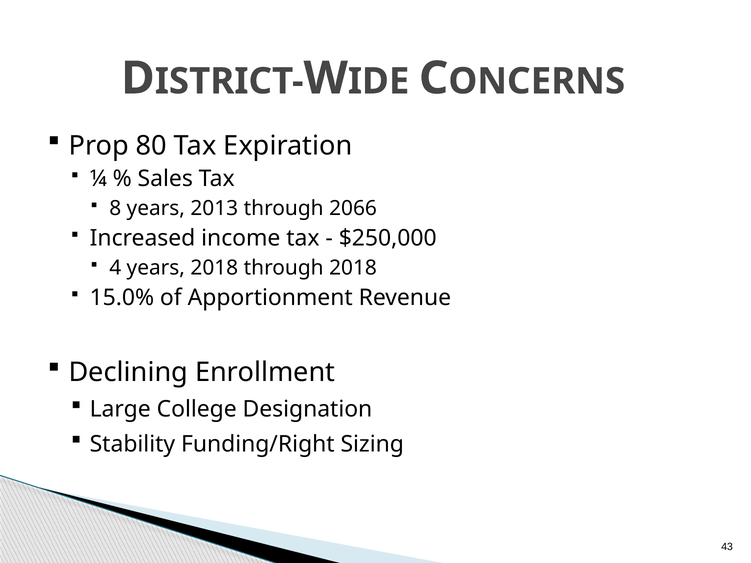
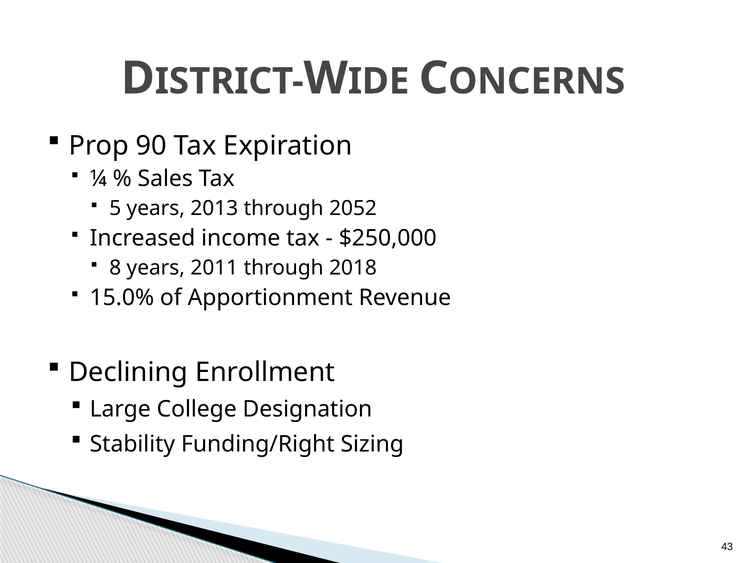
80: 80 -> 90 (151, 146)
8: 8 -> 5 (115, 209)
2066: 2066 -> 2052 (353, 209)
4: 4 -> 8 (115, 268)
years 2018: 2018 -> 2011 (214, 268)
